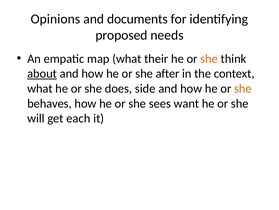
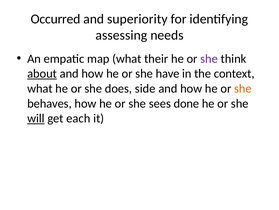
Opinions: Opinions -> Occurred (56, 19)
documents: documents -> superiority (137, 19)
proposed: proposed -> assessing (121, 35)
she colour: orange -> purple (209, 59)
after: after -> have (168, 73)
want: want -> done (186, 103)
will underline: none -> present (36, 118)
